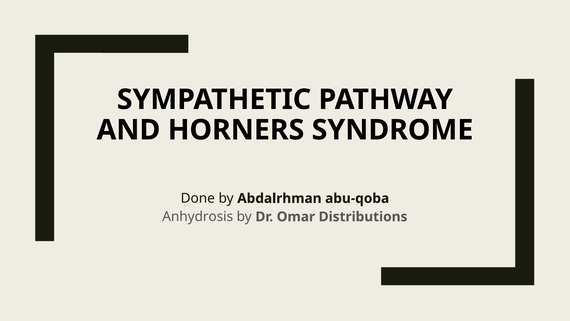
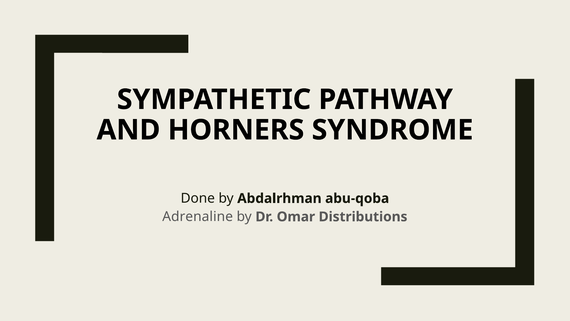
Anhydrosis: Anhydrosis -> Adrenaline (198, 217)
